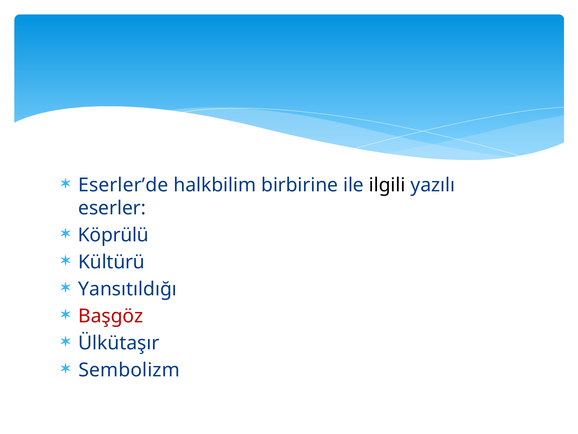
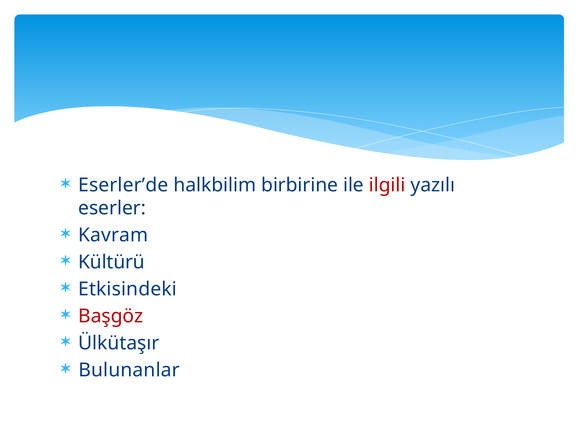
ilgili colour: black -> red (387, 185)
Köprülü: Köprülü -> Kavram (113, 235)
Yansıtıldığı: Yansıtıldığı -> Etkisindeki (128, 289)
Sembolizm: Sembolizm -> Bulunanlar (129, 370)
